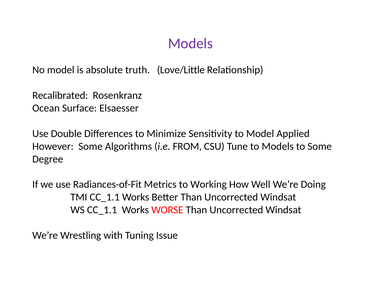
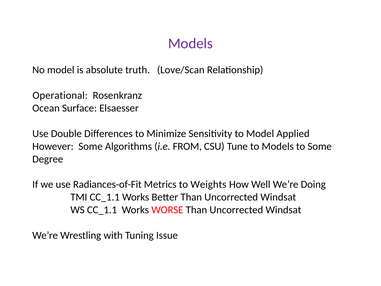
Love/Little: Love/Little -> Love/Scan (181, 70)
Recalibrated: Recalibrated -> Operational (60, 95)
Working: Working -> Weights (208, 184)
